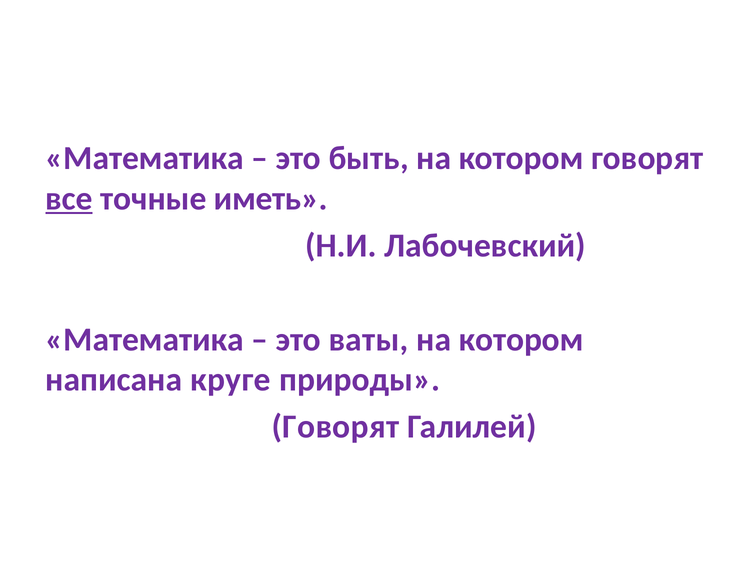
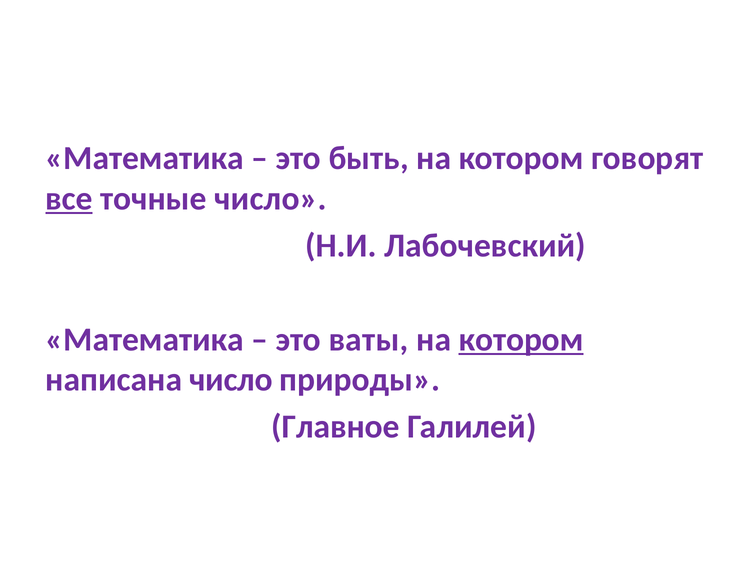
точные иметь: иметь -> число (271, 199)
котором underline: none -> present (521, 340)
написана круге: круге -> число (231, 380)
Говорят: Говорят -> Главное (336, 427)
